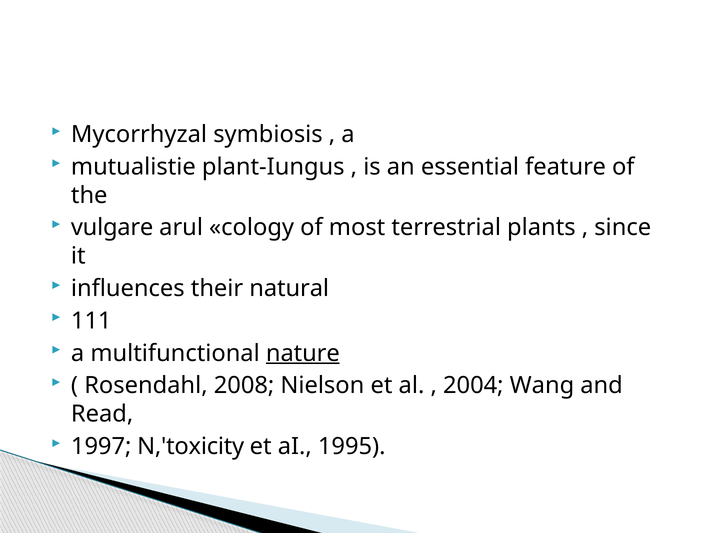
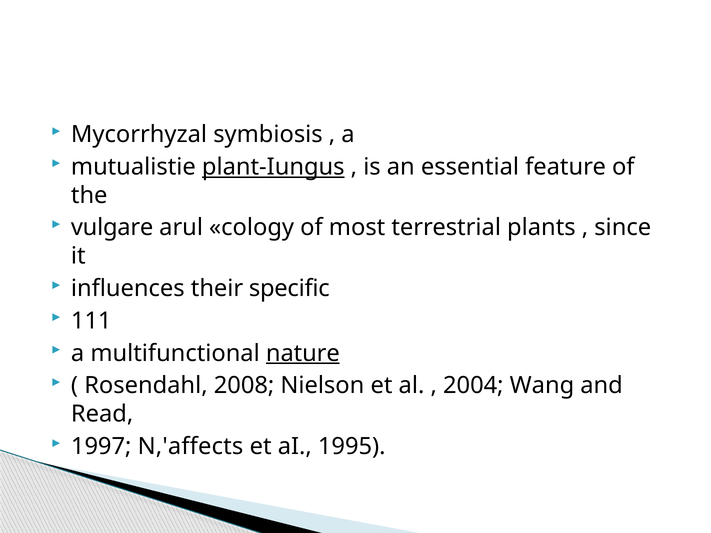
plant-Iungus underline: none -> present (273, 167)
natural: natural -> specific (289, 289)
N,'toxicity: N,'toxicity -> N,'affects (190, 447)
